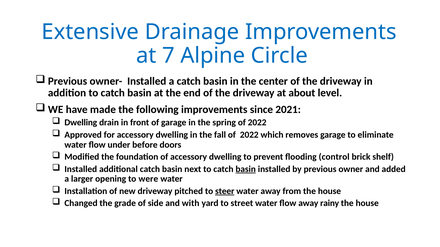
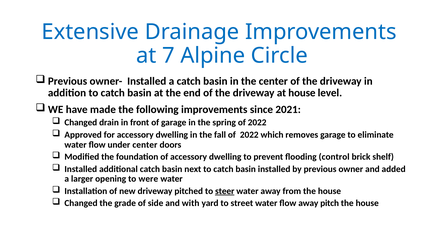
at about: about -> house (302, 93)
Dwelling: Dwelling -> Changed (81, 123)
under before: before -> center (145, 145)
basin underline: present -> none (246, 169)
rainy: rainy -> pitch (330, 204)
